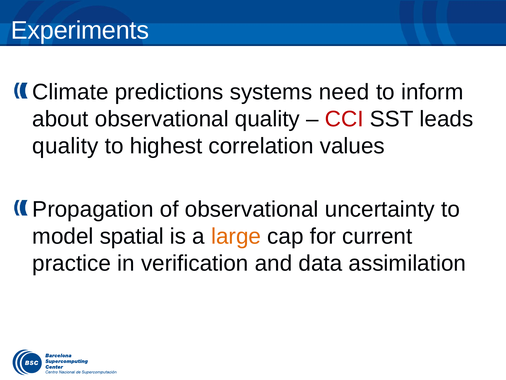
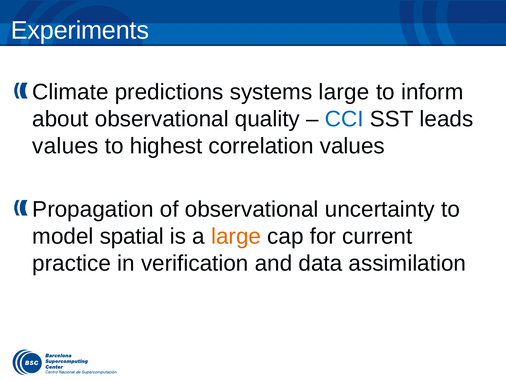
systems need: need -> large (344, 92)
CCI colour: red -> blue (344, 119)
quality: quality -> values (65, 146)
